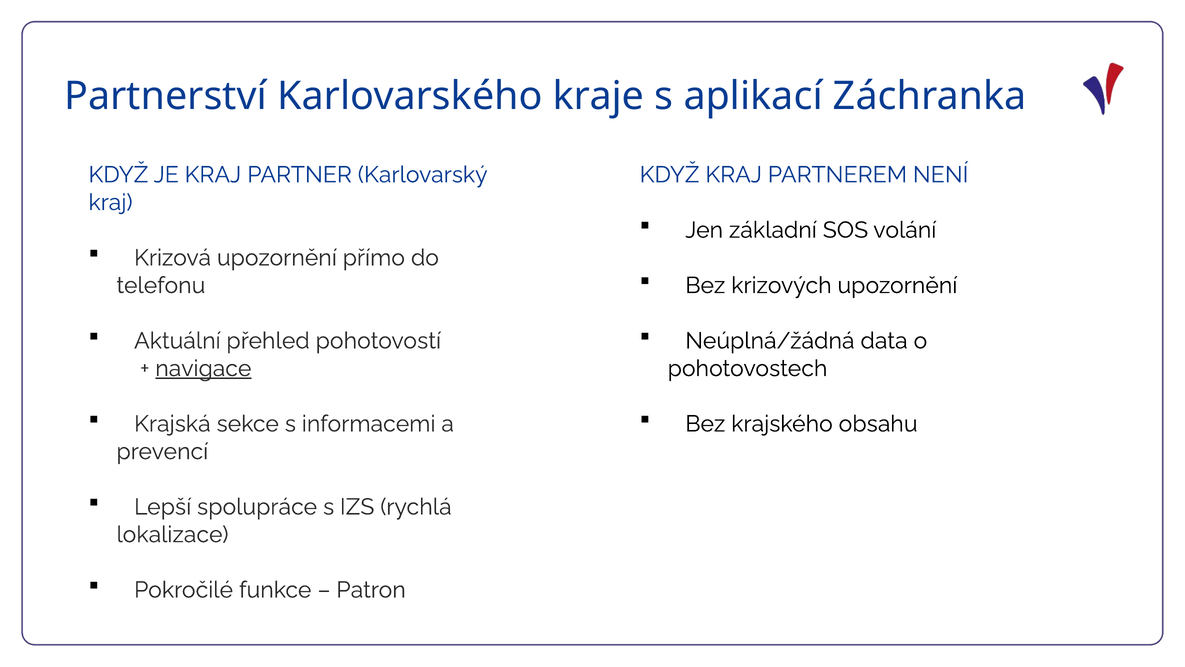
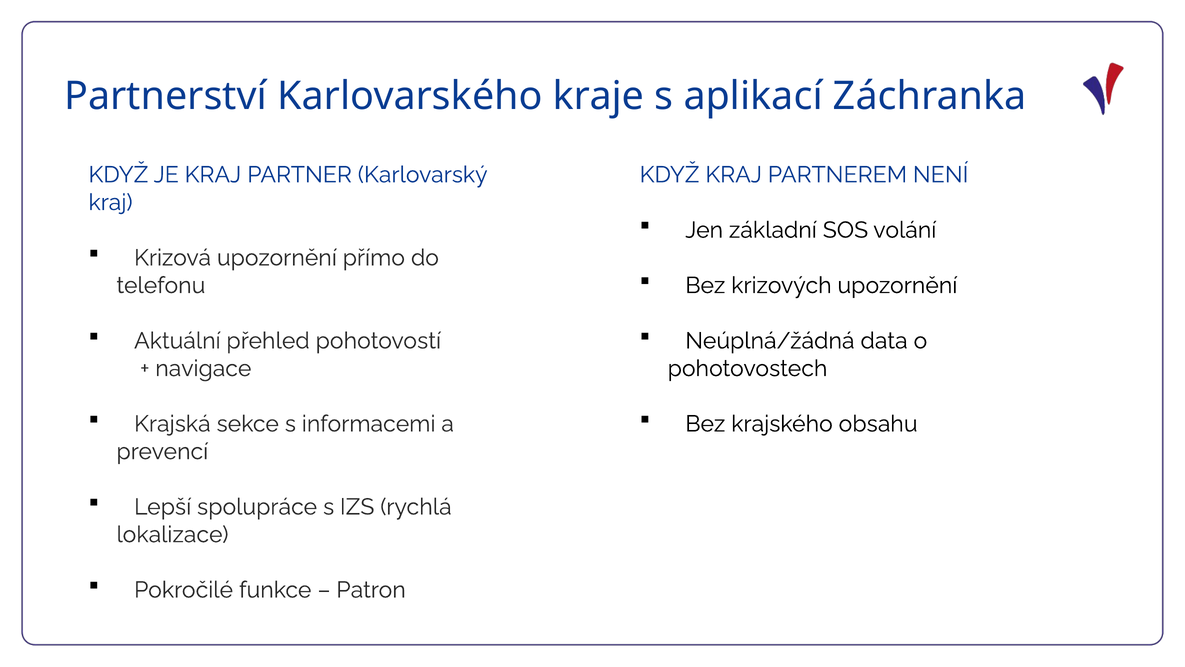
navigace underline: present -> none (203, 368)
